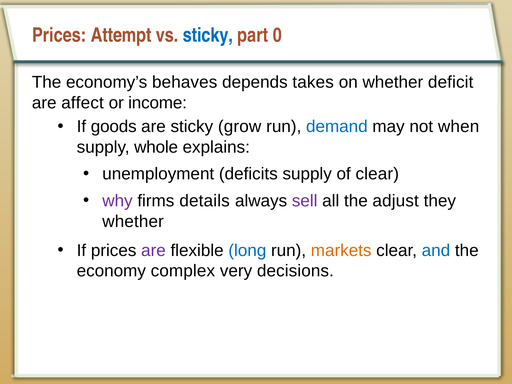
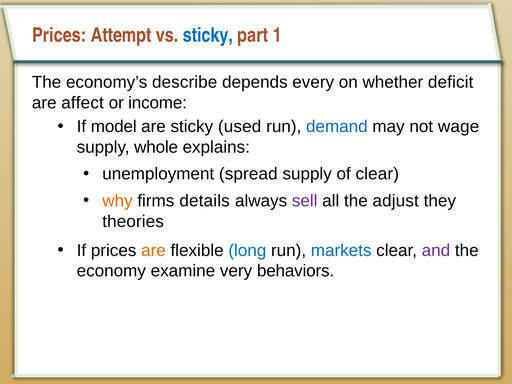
0: 0 -> 1 (277, 35)
behaves: behaves -> describe (185, 82)
takes: takes -> every (313, 82)
goods: goods -> model (114, 127)
grow: grow -> used (240, 127)
when: when -> wage (459, 127)
deficits: deficits -> spread (248, 174)
why colour: purple -> orange (117, 201)
whether: whether -> theories (133, 221)
are colour: purple -> orange (153, 250)
markets colour: orange -> blue (341, 250)
and colour: blue -> purple (436, 250)
complex: complex -> examine (183, 271)
decisions: decisions -> behaviors (296, 271)
